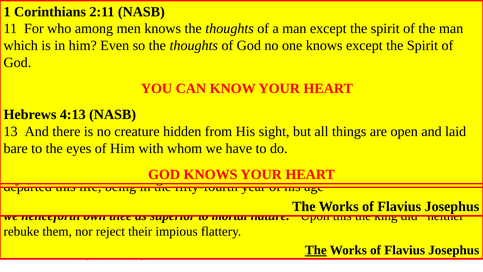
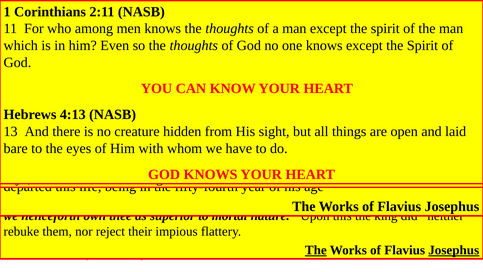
Josephus underline: none -> present (454, 250)
